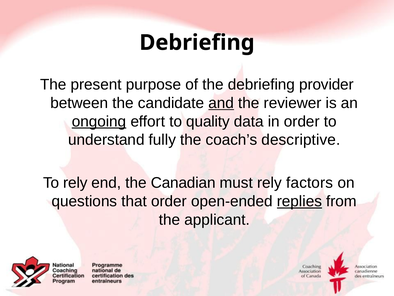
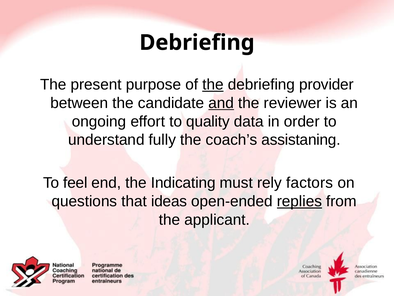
the underline: none -> present (213, 84)
ongoing underline: present -> none (99, 121)
descriptive: descriptive -> assistaning (301, 140)
To rely: rely -> feel (75, 183)
Canadian: Canadian -> Indicating (183, 183)
that order: order -> ideas (169, 201)
